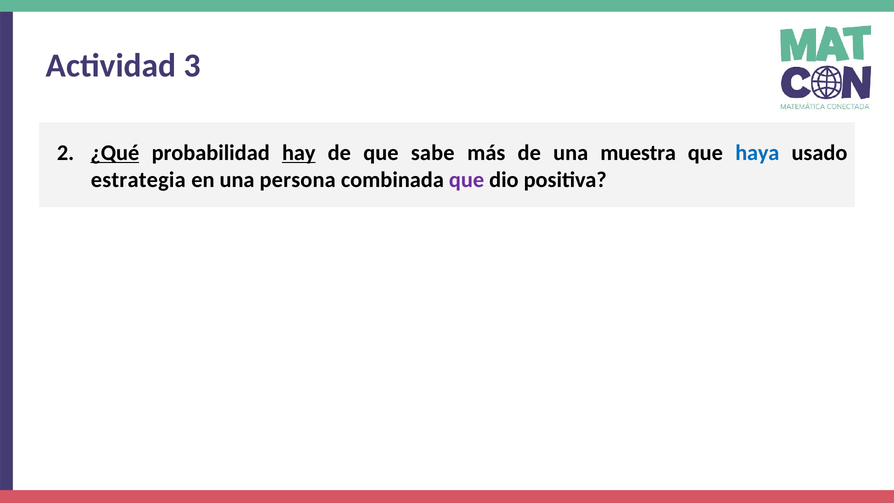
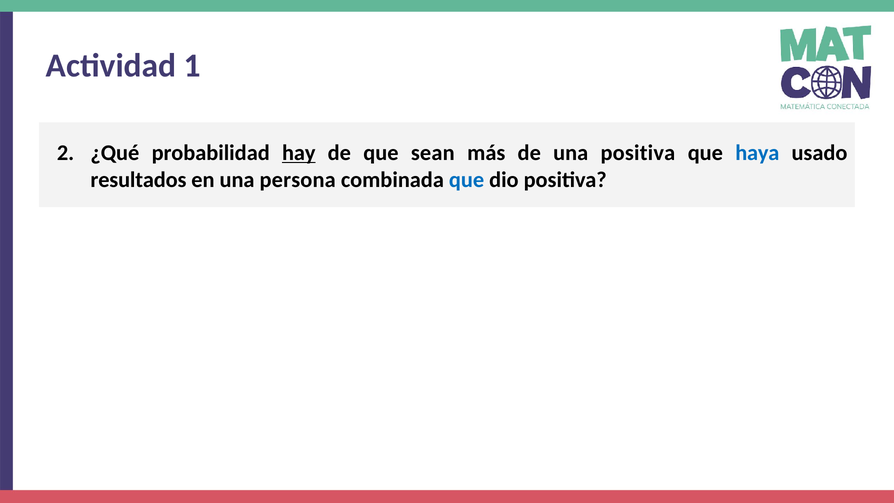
3: 3 -> 1 (192, 66)
¿Qué underline: present -> none (115, 153)
sabe: sabe -> sean (433, 153)
una muestra: muestra -> positiva (638, 153)
estrategia: estrategia -> resultados (138, 180)
que colour: purple -> blue (467, 180)
